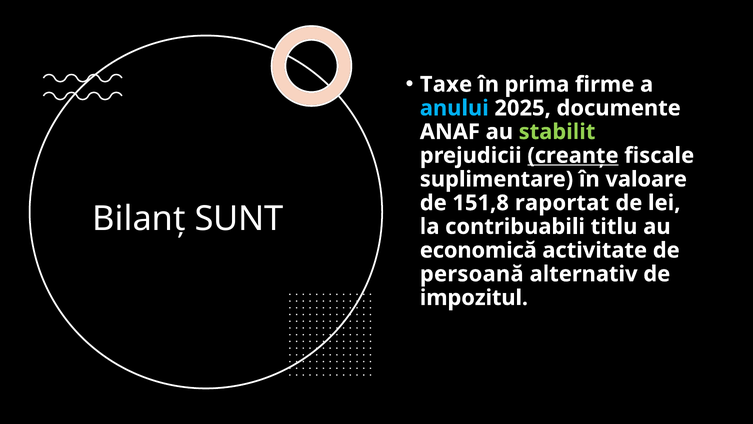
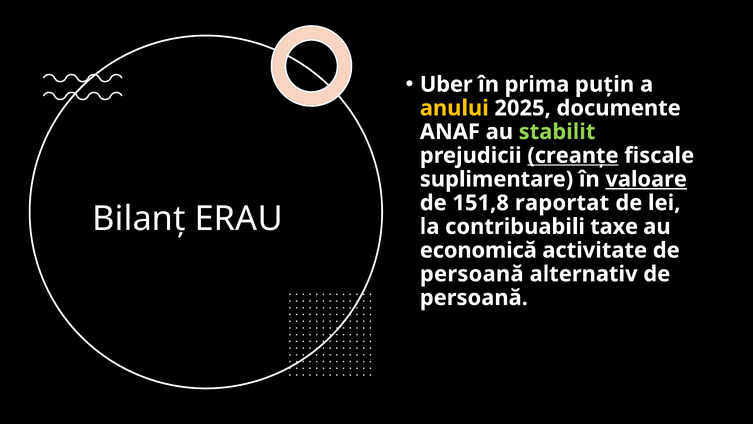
Taxe: Taxe -> Uber (446, 84)
firme: firme -> puțin (605, 84)
anului colour: light blue -> yellow (454, 108)
valoare underline: none -> present (646, 179)
SUNT: SUNT -> ERAU (239, 219)
titlu: titlu -> taxe (614, 226)
impozitul: impozitul -> persoană (474, 297)
